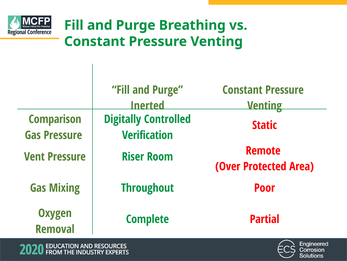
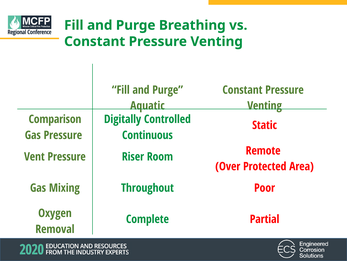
Inerted: Inerted -> Aquatic (147, 105)
Verification: Verification -> Continuous (147, 135)
